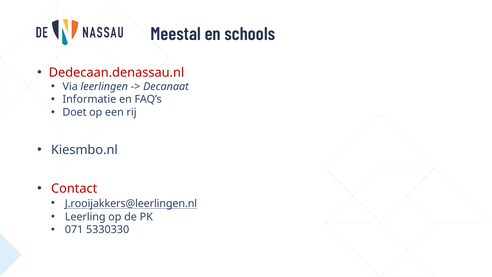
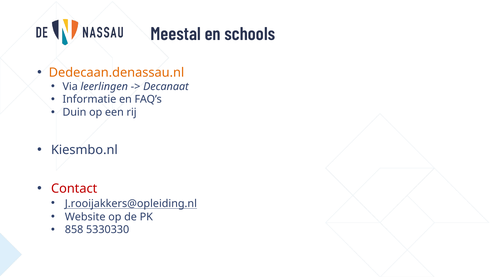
Dedecaan.denassau.nl colour: red -> orange (116, 73)
Doet: Doet -> Duin (74, 112)
J.rooijakkers@leerlingen.nl: J.rooijakkers@leerlingen.nl -> J.rooijakkers@opleiding.nl (131, 203)
Leerling: Leerling -> Website (85, 217)
071: 071 -> 858 (74, 230)
